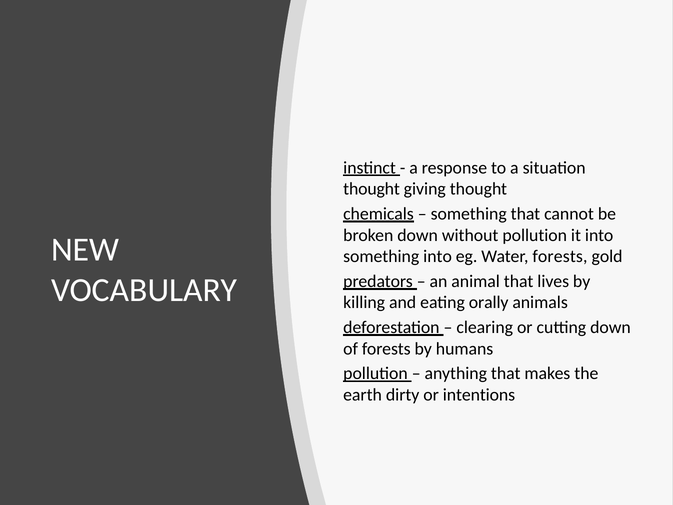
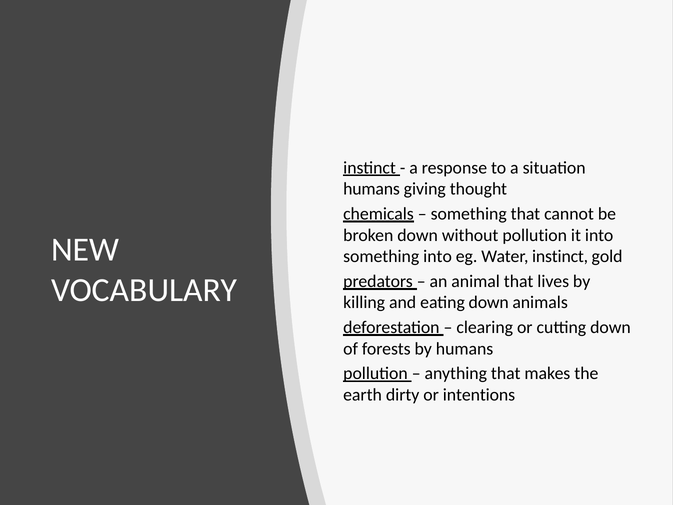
thought: thought -> humans (372, 189)
Water forests: forests -> instinct (560, 256)
eating orally: orally -> down (489, 302)
